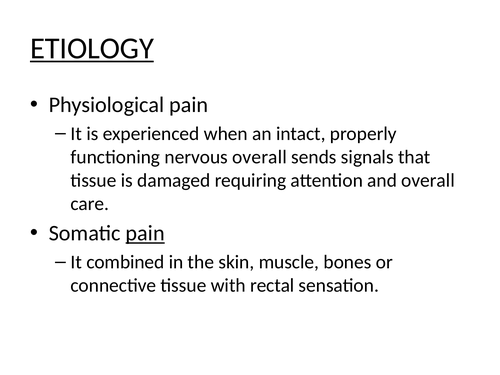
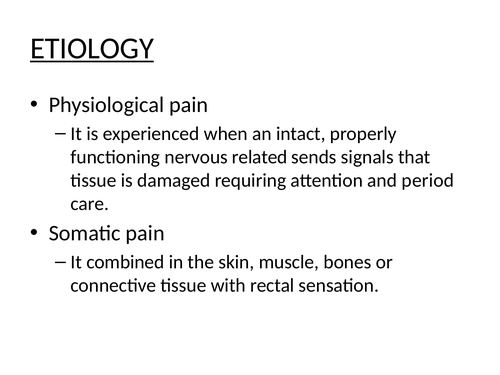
nervous overall: overall -> related (260, 157)
and overall: overall -> period (428, 180)
pain underline: present -> none (145, 233)
